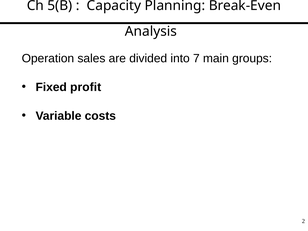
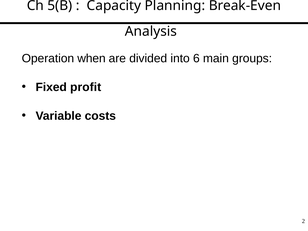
sales: sales -> when (91, 58)
7: 7 -> 6 (196, 58)
